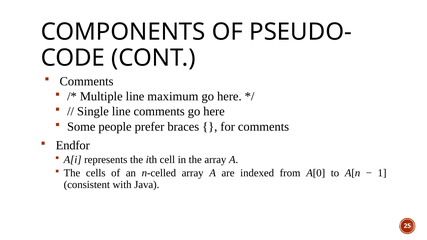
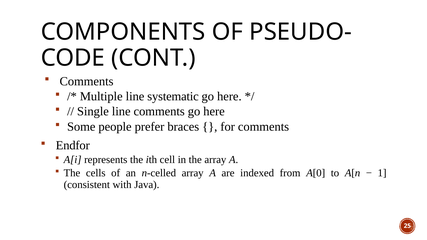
maximum: maximum -> systematic (173, 96)
